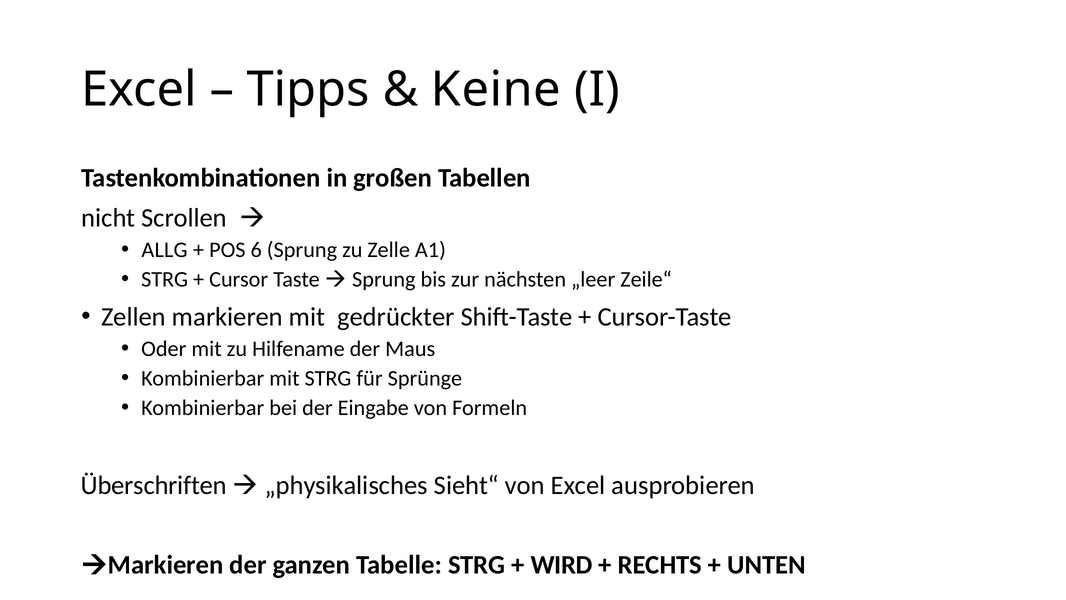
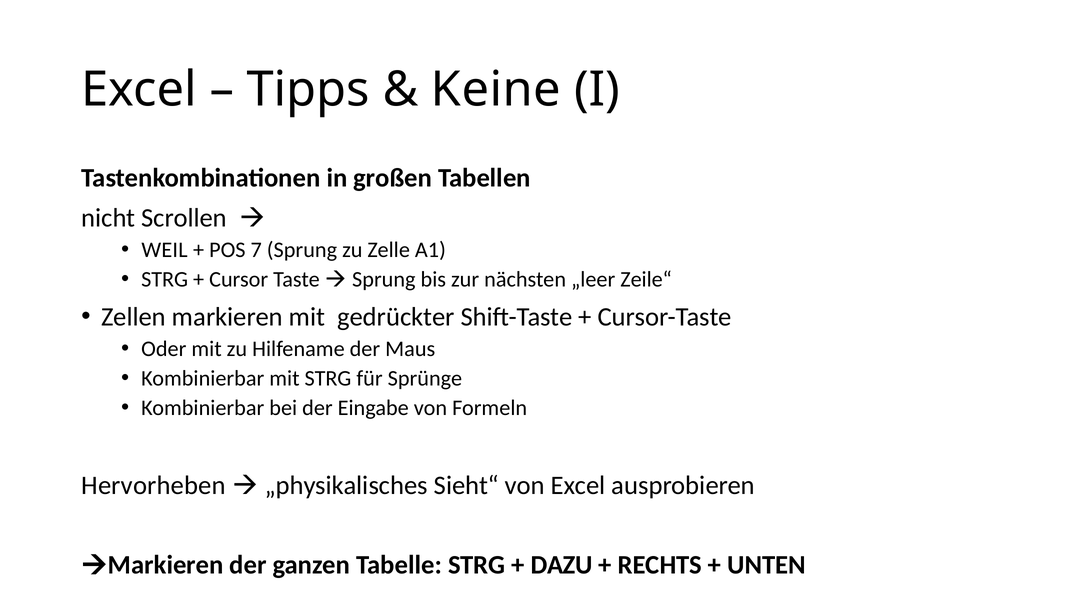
ALLG: ALLG -> WEIL (165, 250)
6: 6 -> 7 (256, 250)
Überschriften: Überschriften -> Hervorheben (154, 485)
WIRD: WIRD -> DAZU (562, 565)
